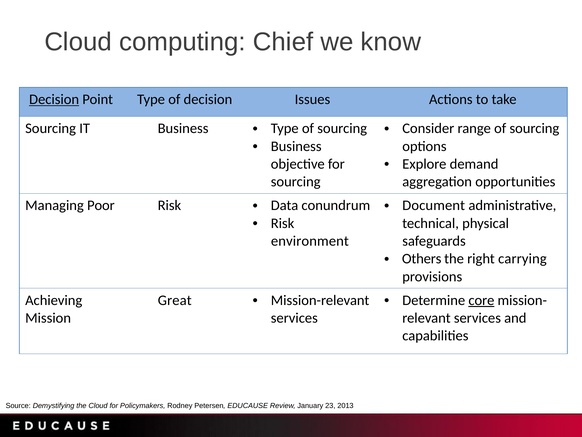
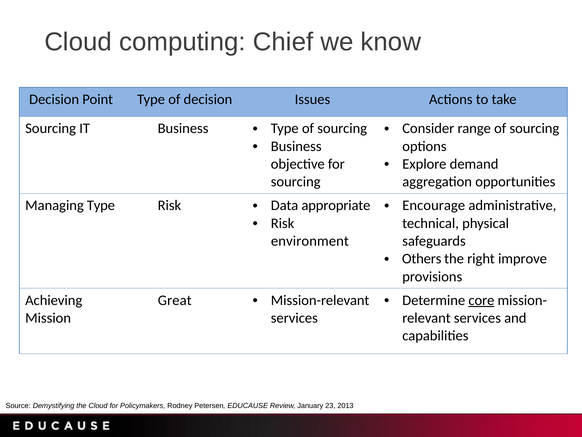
Decision underline: present -> none (54, 99)
Document: Document -> Encourage (434, 205)
Managing Poor: Poor -> Type (101, 205)
conundrum: conundrum -> appropriate (336, 205)
carrying: carrying -> improve (523, 259)
